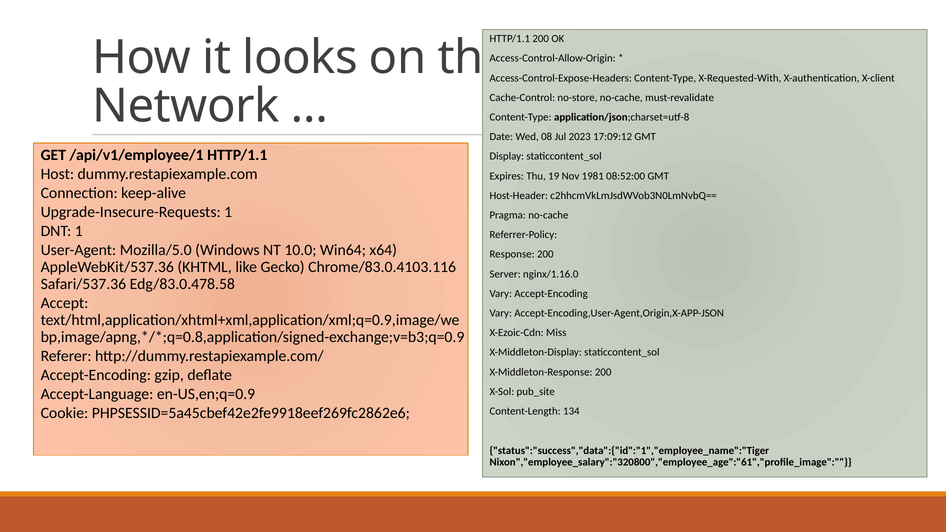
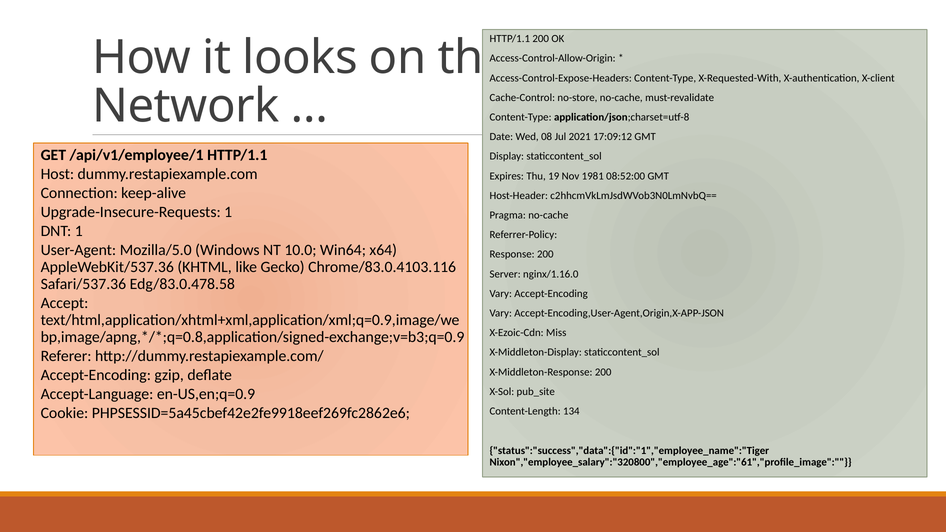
2023: 2023 -> 2021 (580, 137)
